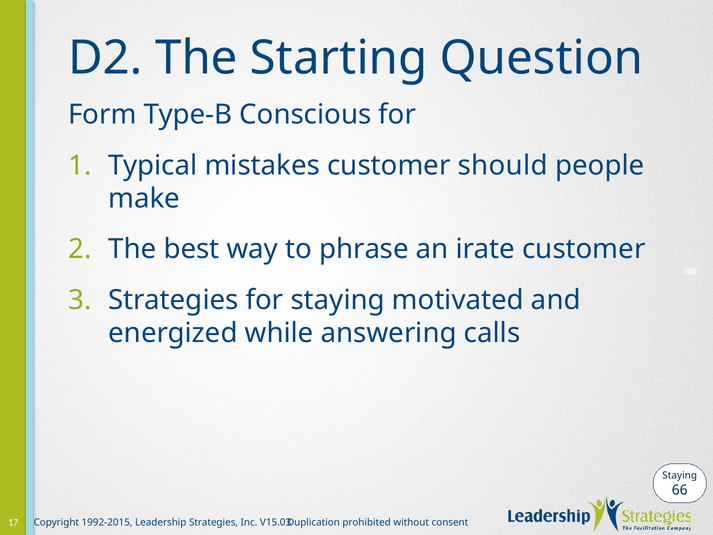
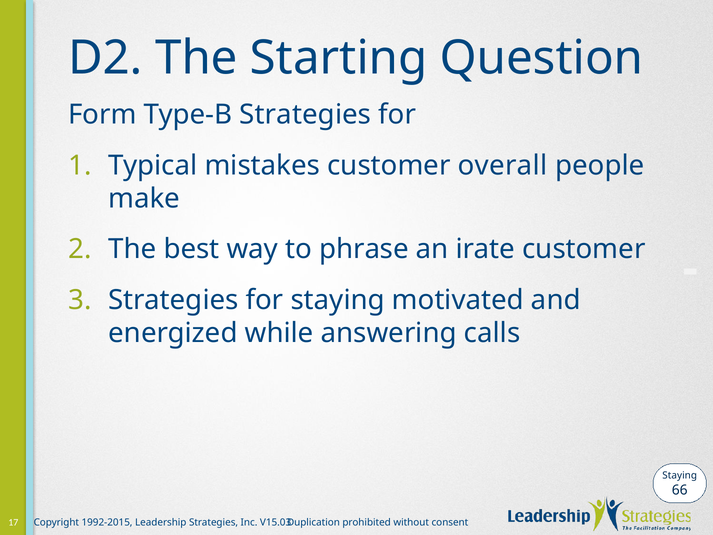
Type-B Conscious: Conscious -> Strategies (305, 115)
should: should -> overall (503, 165)
